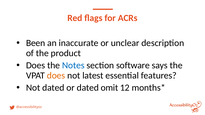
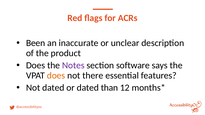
Notes colour: blue -> purple (73, 66)
latest: latest -> there (93, 76)
omit: omit -> than (109, 88)
